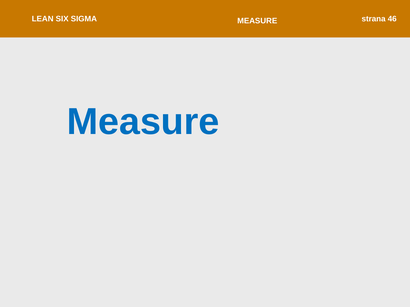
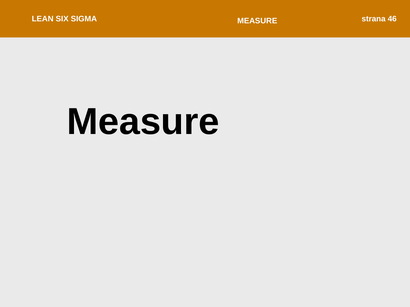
Measure colour: blue -> black (143, 122)
